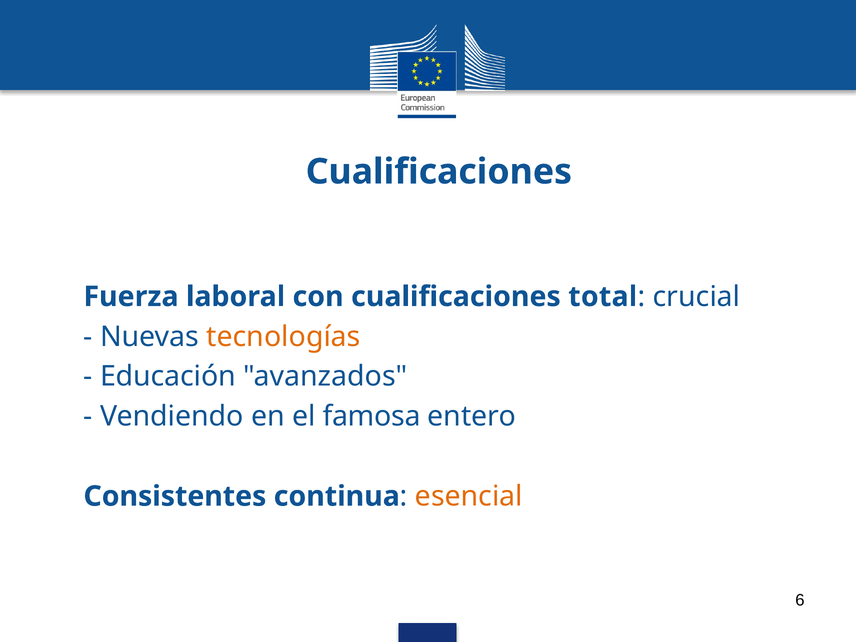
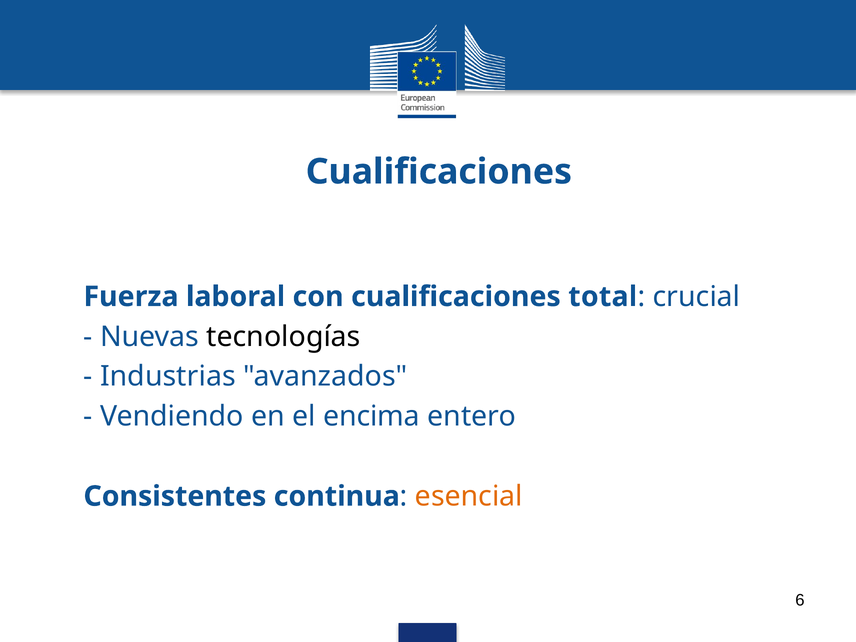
tecnologías colour: orange -> black (284, 337)
Educación: Educación -> Industrias (168, 377)
famosa: famosa -> encima (371, 416)
